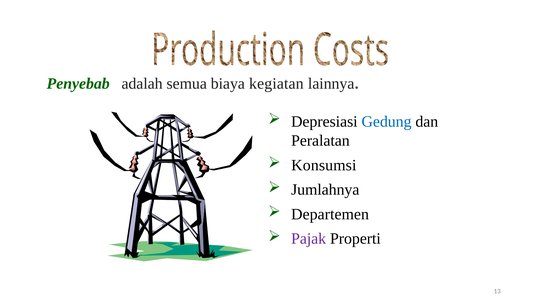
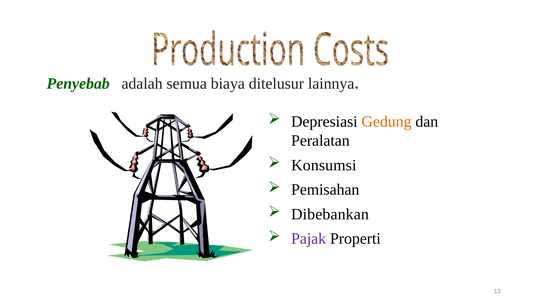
kegiatan: kegiatan -> ditelusur (276, 84)
Gedung colour: blue -> orange (387, 122)
Jumlahnya: Jumlahnya -> Pemisahan (325, 190)
Departemen: Departemen -> Dibebankan (330, 214)
